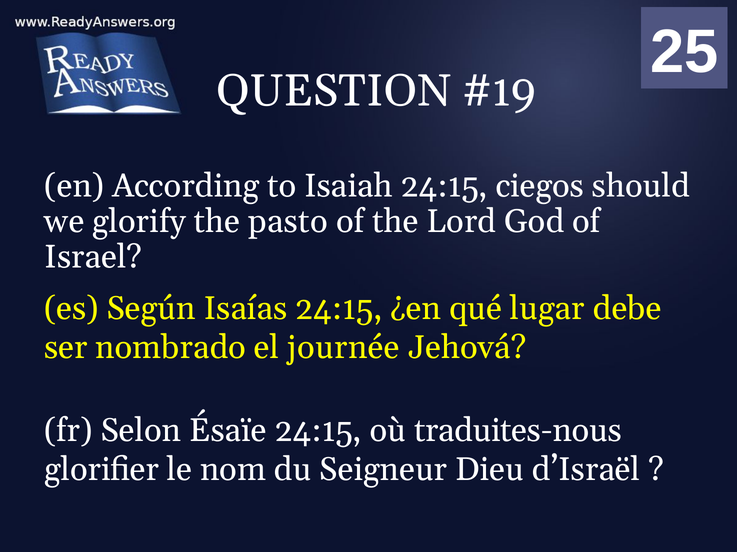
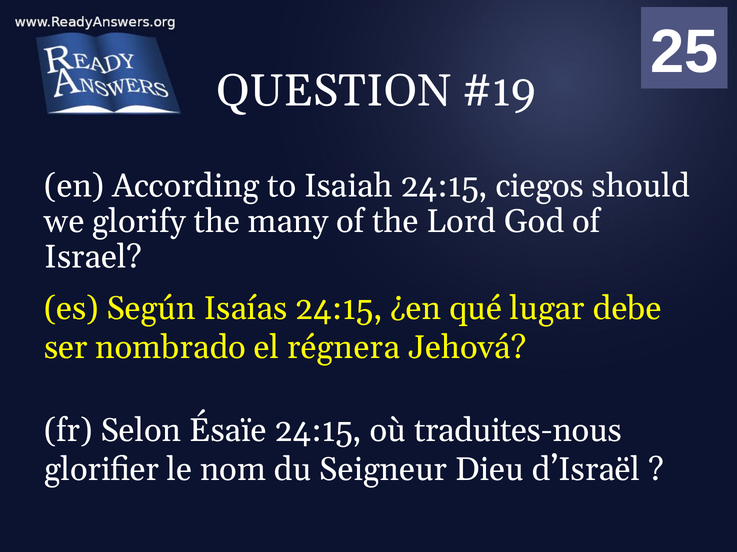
pasto: pasto -> many (288, 222)
journée: journée -> régnera (344, 348)
